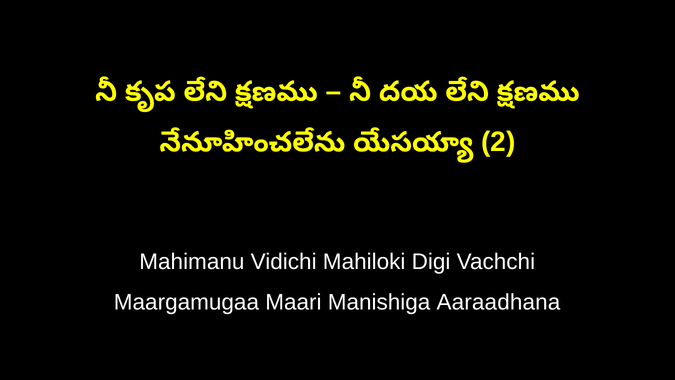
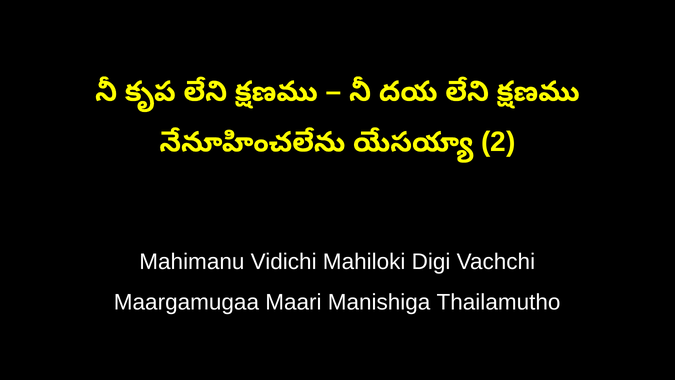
Aaraadhana: Aaraadhana -> Thailamutho (499, 302)
